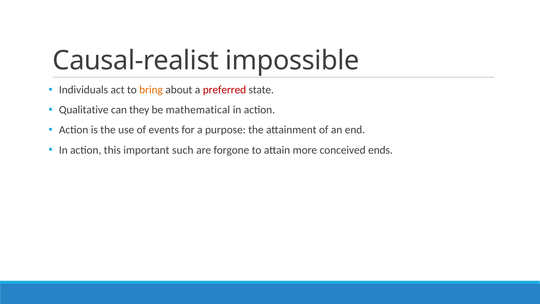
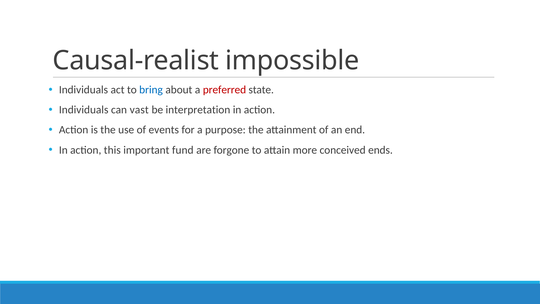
bring colour: orange -> blue (151, 90)
Qualitative: Qualitative -> Individuals (84, 110)
they: they -> vast (139, 110)
mathematical: mathematical -> interpretation (198, 110)
such: such -> fund (183, 150)
